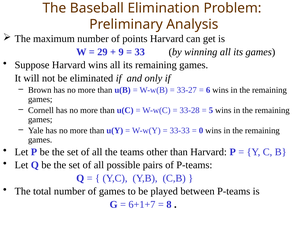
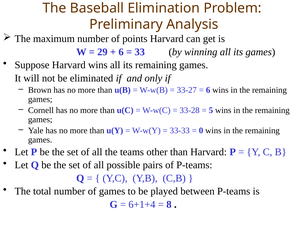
9: 9 -> 6 (121, 52)
6+1+7: 6+1+7 -> 6+1+4 (142, 204)
